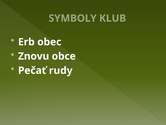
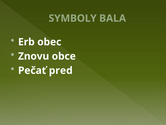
KLUB: KLUB -> BALA (113, 18)
rudy: rudy -> pred (61, 70)
